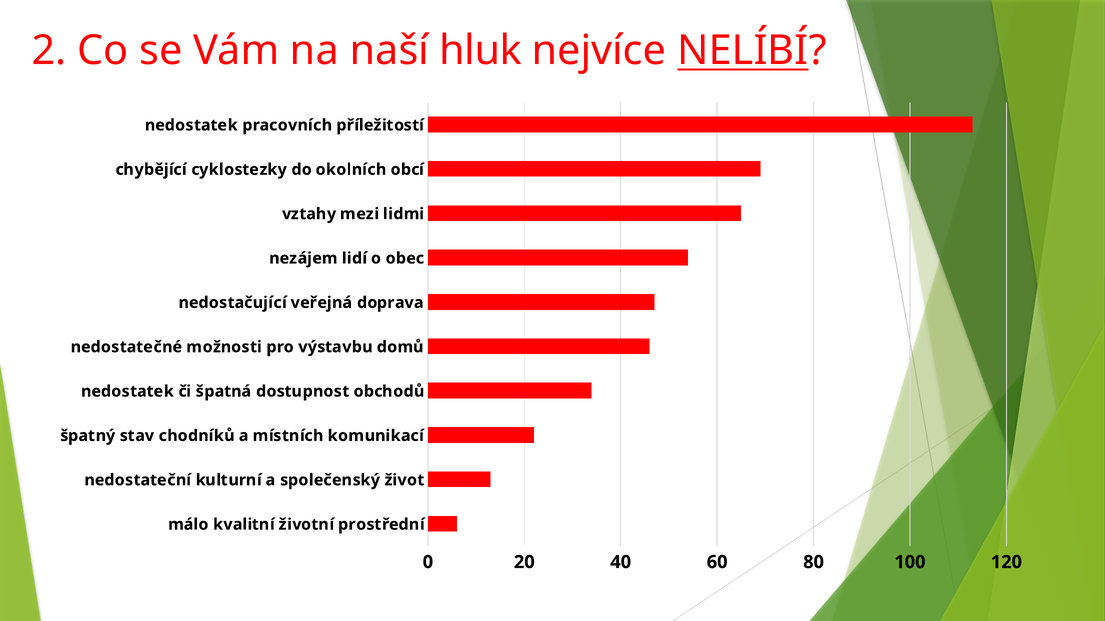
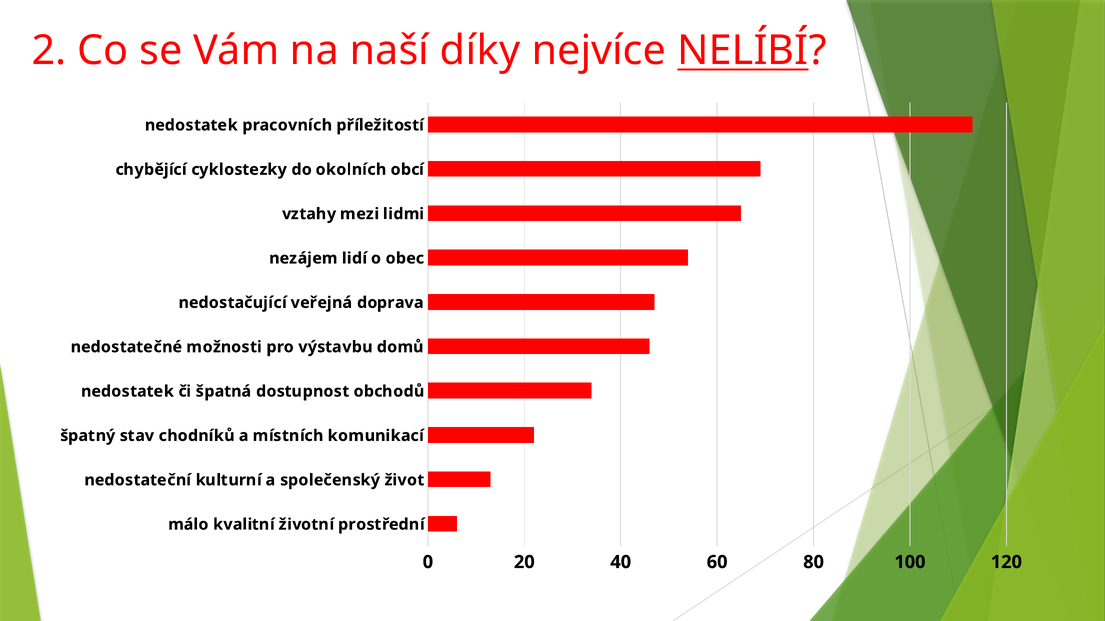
hluk: hluk -> díky (480, 51)
